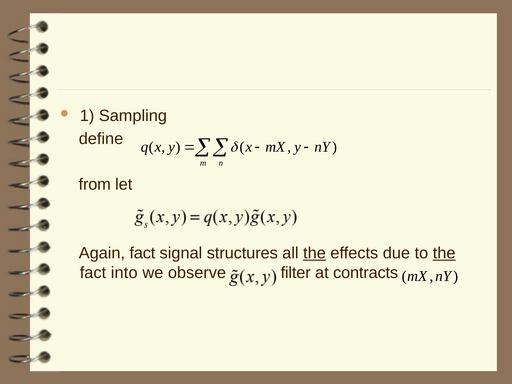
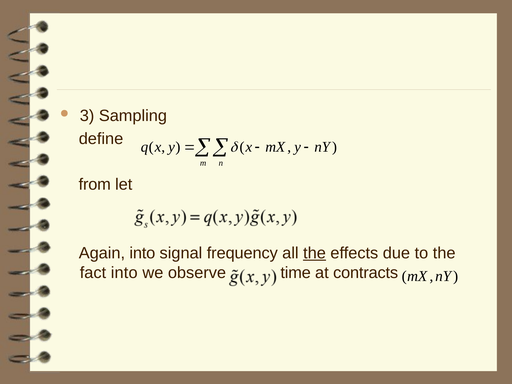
1: 1 -> 3 (87, 116)
Again fact: fact -> into (142, 253)
structures: structures -> frequency (242, 253)
the underline: present -> none (444, 253)
filter: filter -> time (296, 273)
